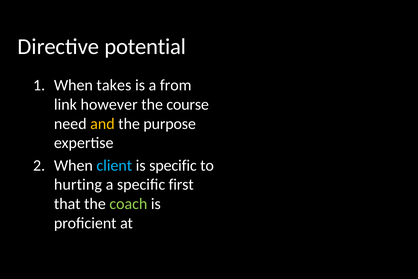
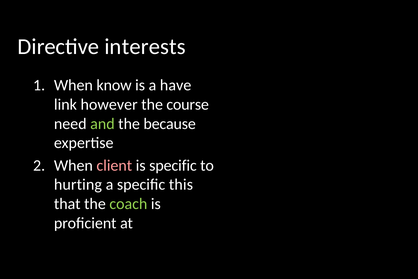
potential: potential -> interests (145, 47)
takes: takes -> know (114, 85)
from: from -> have (176, 85)
and colour: yellow -> light green (102, 124)
purpose: purpose -> because (170, 124)
client colour: light blue -> pink (114, 165)
first: first -> this (181, 184)
